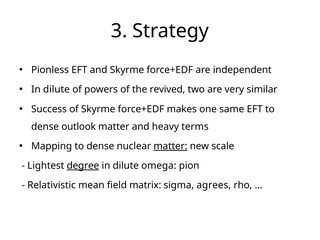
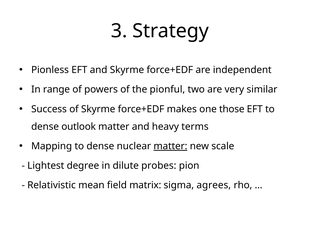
dilute: dilute -> range (56, 90)
revived: revived -> pionful (167, 90)
same: same -> those (232, 109)
degree underline: present -> none (83, 166)
omega: omega -> probes (159, 166)
